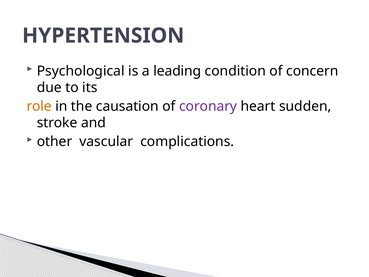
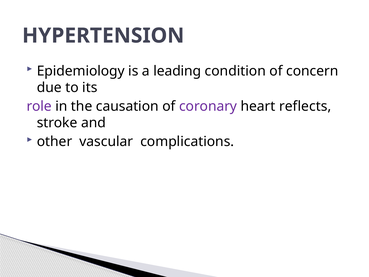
Psychological: Psychological -> Epidemiology (81, 71)
role colour: orange -> purple (39, 106)
sudden: sudden -> reflects (305, 106)
